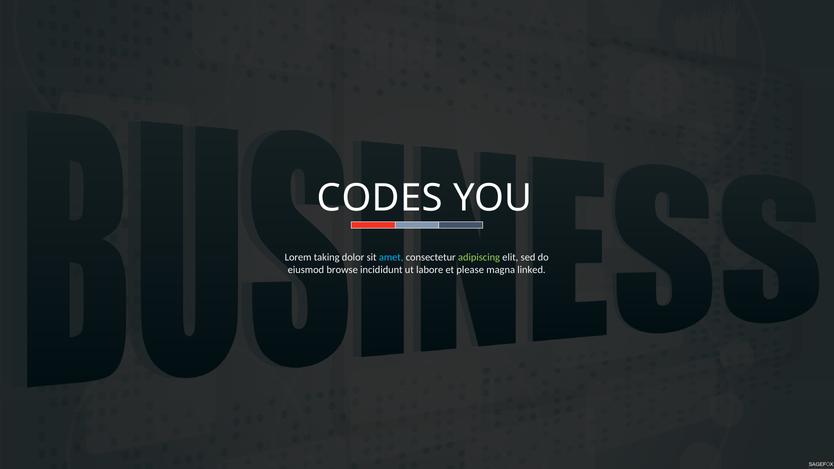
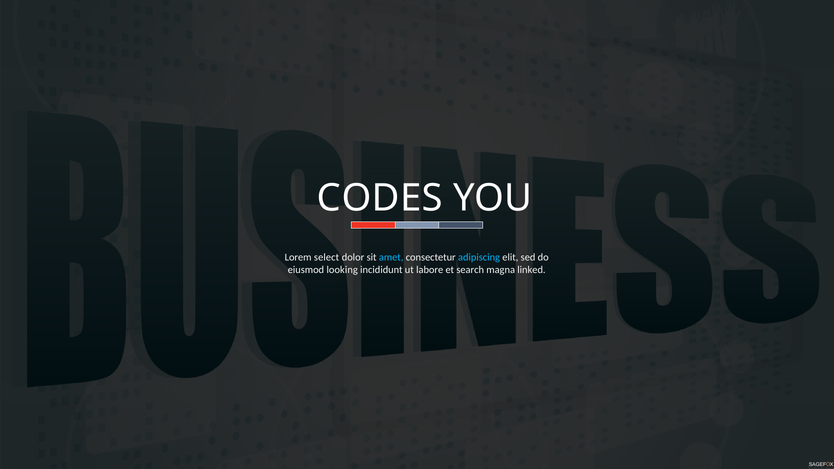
taking: taking -> select (327, 257)
adipiscing colour: light green -> light blue (479, 257)
browse: browse -> looking (342, 270)
please: please -> search (470, 270)
